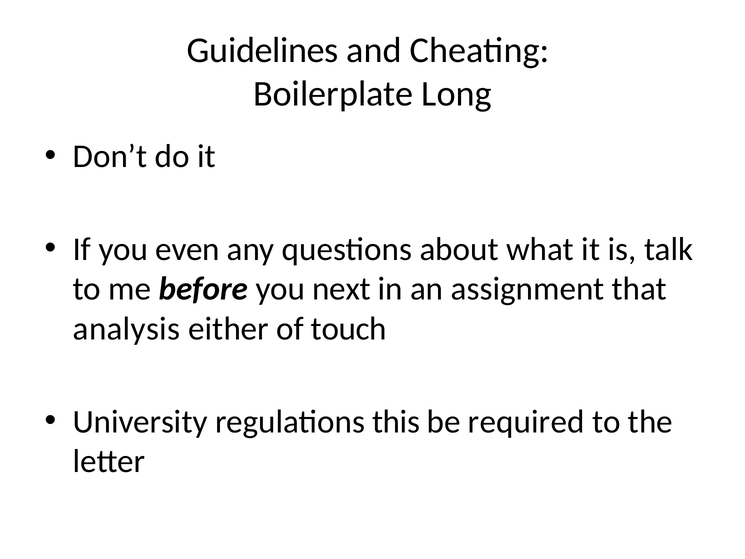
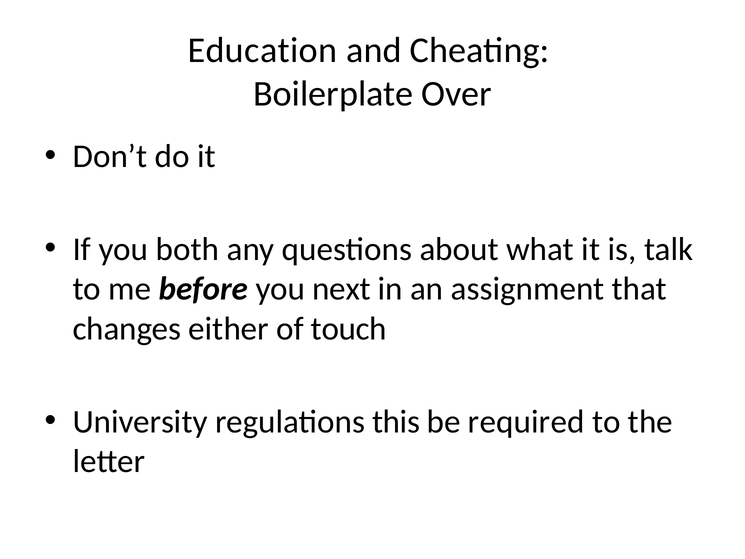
Guidelines: Guidelines -> Education (262, 50)
Long: Long -> Over (457, 94)
even: even -> both (187, 249)
analysis: analysis -> changes (127, 329)
